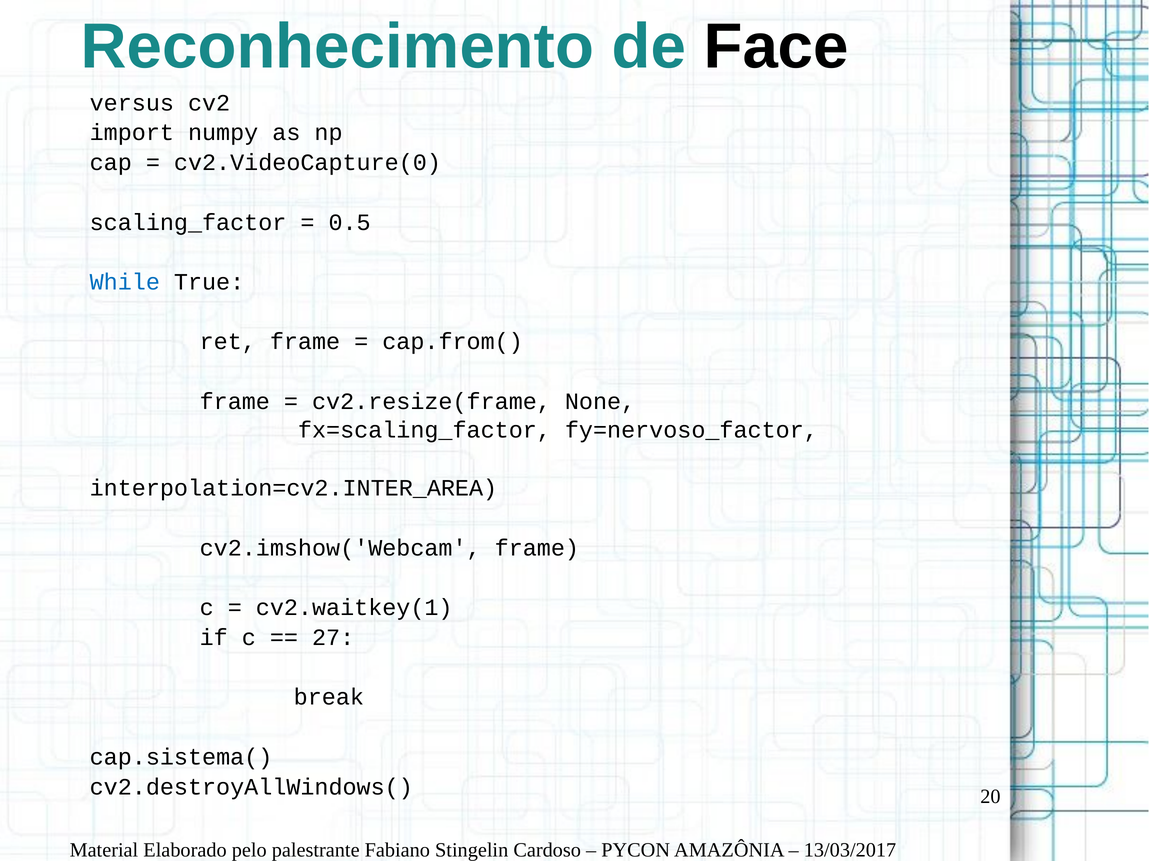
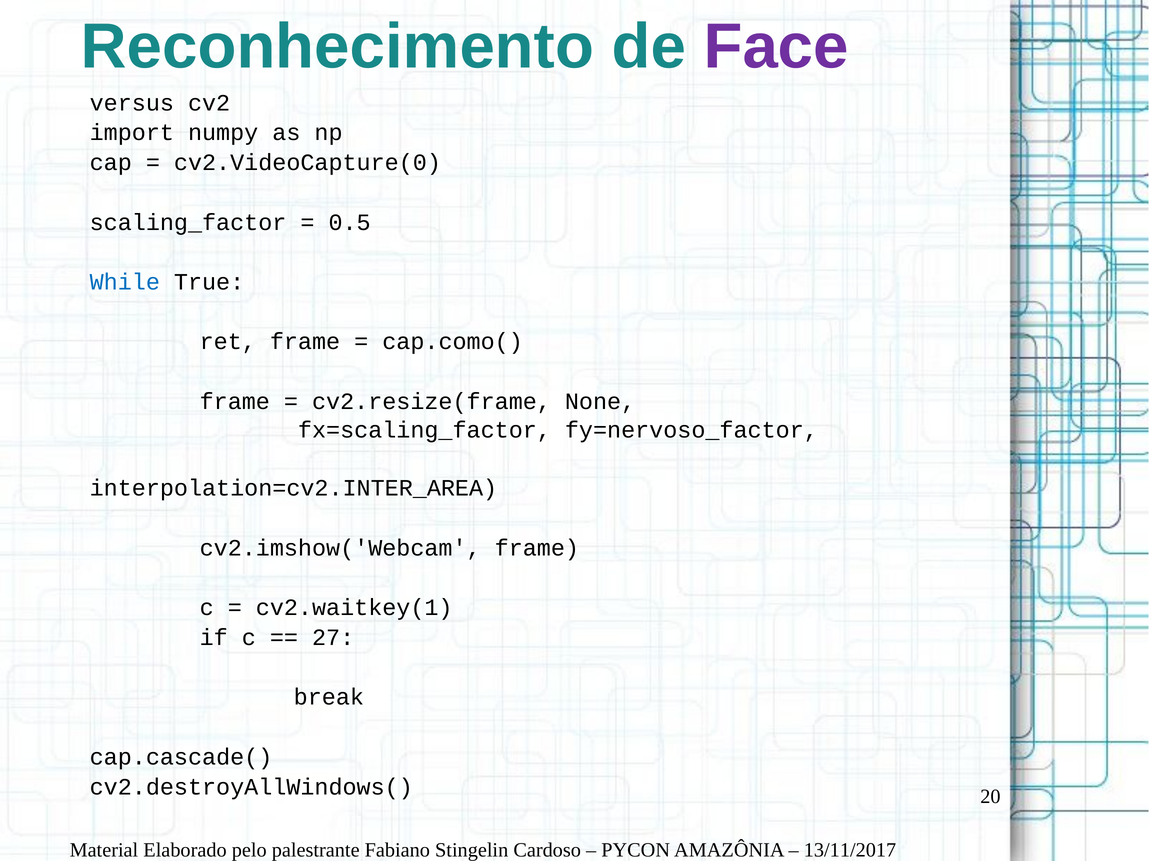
Face colour: black -> purple (776, 47)
cap.from(: cap.from( -> cap.como( (453, 342)
cap.sistema(: cap.sistema( -> cap.cascade( (181, 757)
13/03/2017: 13/03/2017 -> 13/11/2017 (850, 850)
